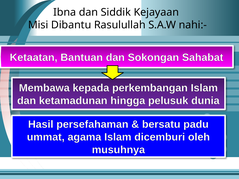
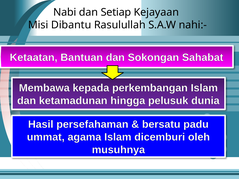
Ibna: Ibna -> Nabi (65, 12)
Siddik: Siddik -> Setiap (116, 12)
